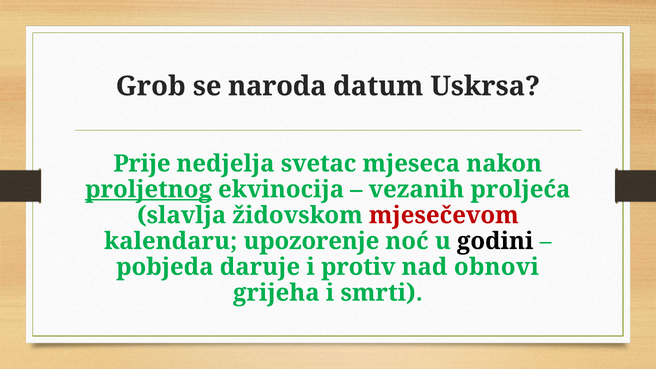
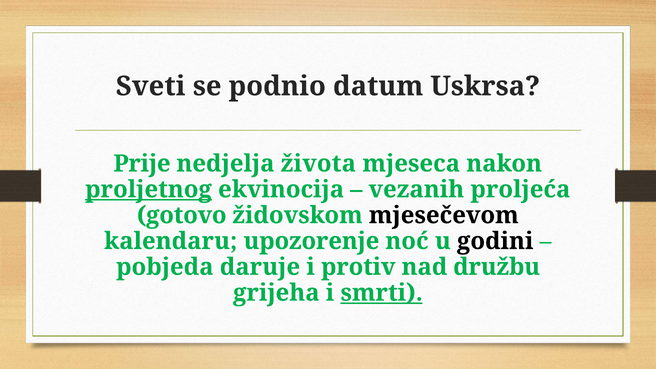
Grob: Grob -> Sveti (151, 86)
naroda: naroda -> podnio (277, 86)
svetac: svetac -> života (318, 164)
slavlja: slavlja -> gotovo (182, 215)
mjesečevom colour: red -> black (444, 215)
obnovi: obnovi -> družbu (497, 267)
smrti underline: none -> present (382, 293)
